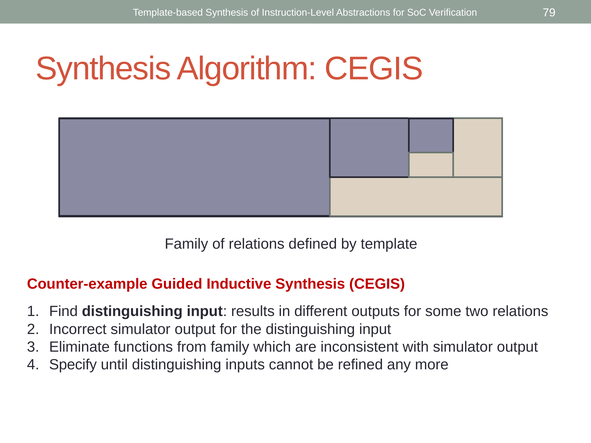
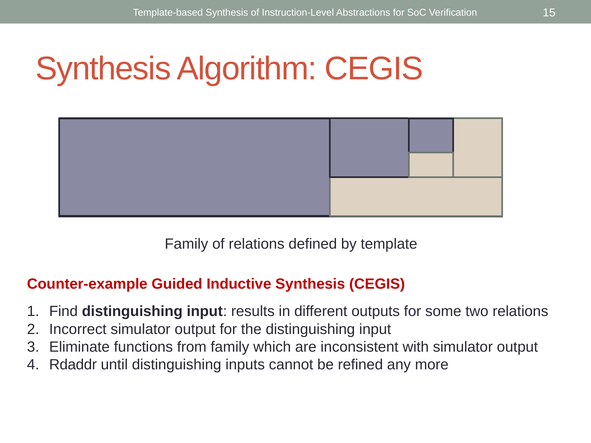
79: 79 -> 15 (549, 13)
Specify: Specify -> Rdaddr (73, 365)
